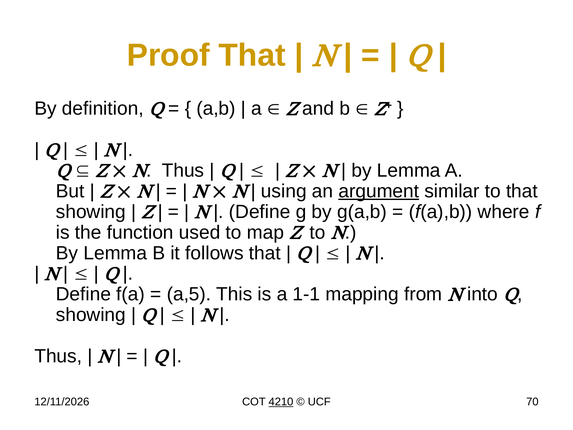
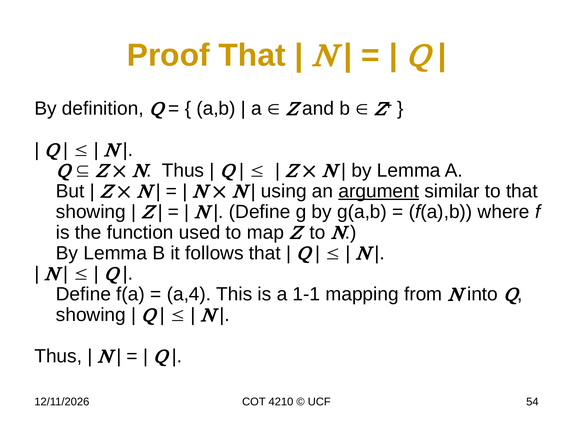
a,5: a,5 -> a,4 (189, 294)
4210 underline: present -> none (281, 402)
70: 70 -> 54 (532, 402)
